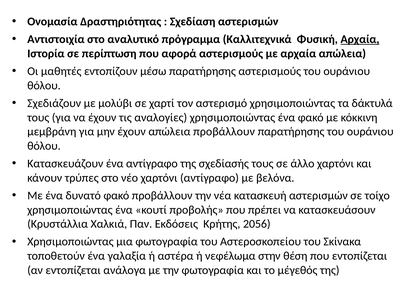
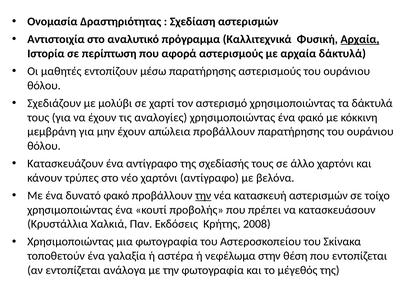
αρχαία απώλεια: απώλεια -> δάκτυλά (342, 54)
την underline: none -> present (203, 196)
2056: 2056 -> 2008 (257, 224)
